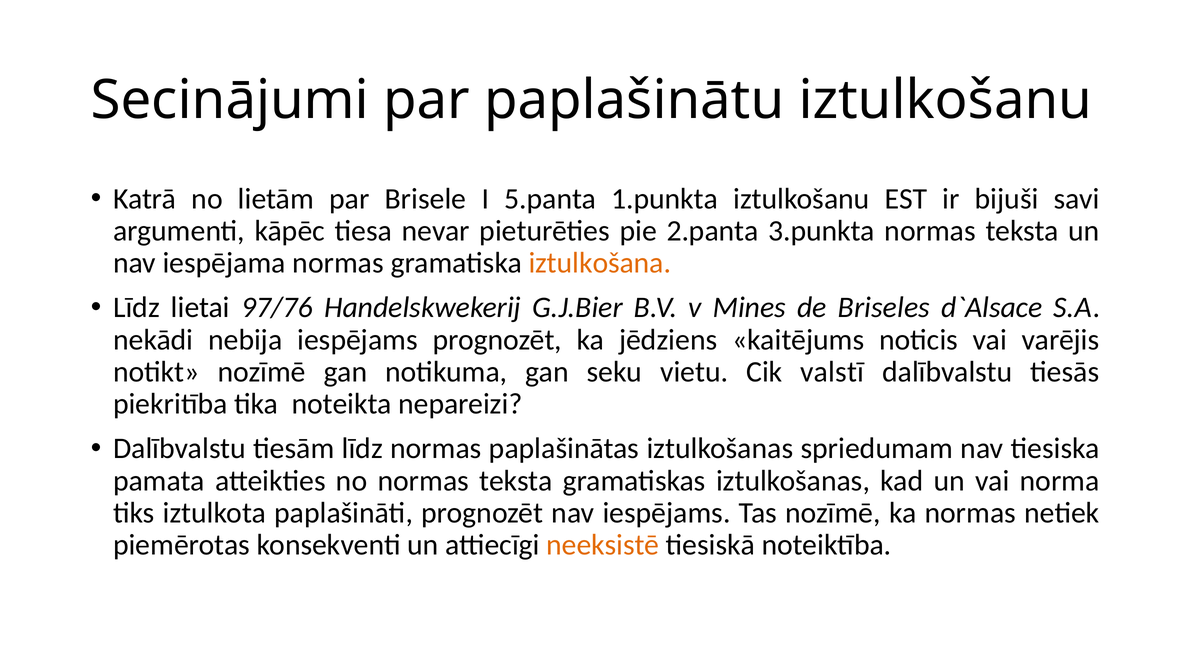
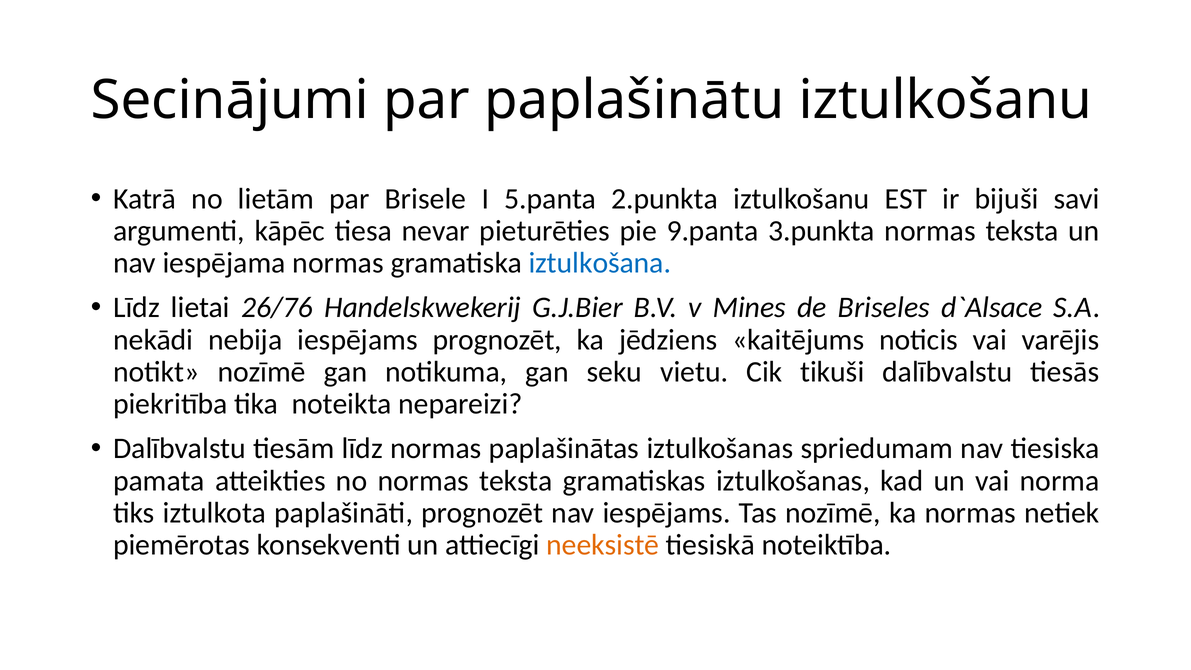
1.punkta: 1.punkta -> 2.punkta (665, 199)
2.panta: 2.panta -> 9.panta (712, 231)
iztulkošana colour: orange -> blue (600, 263)
97/76: 97/76 -> 26/76 (277, 308)
valstī: valstī -> tikuši (832, 372)
